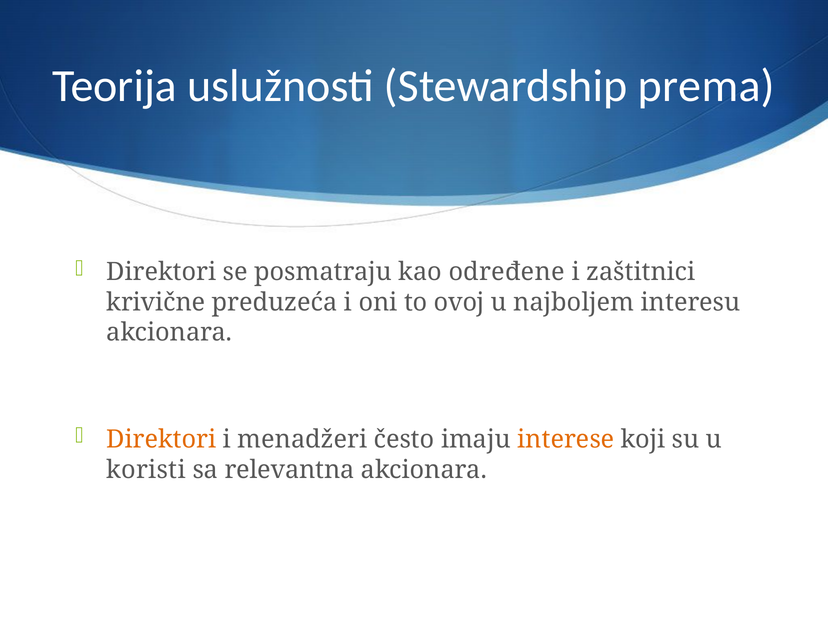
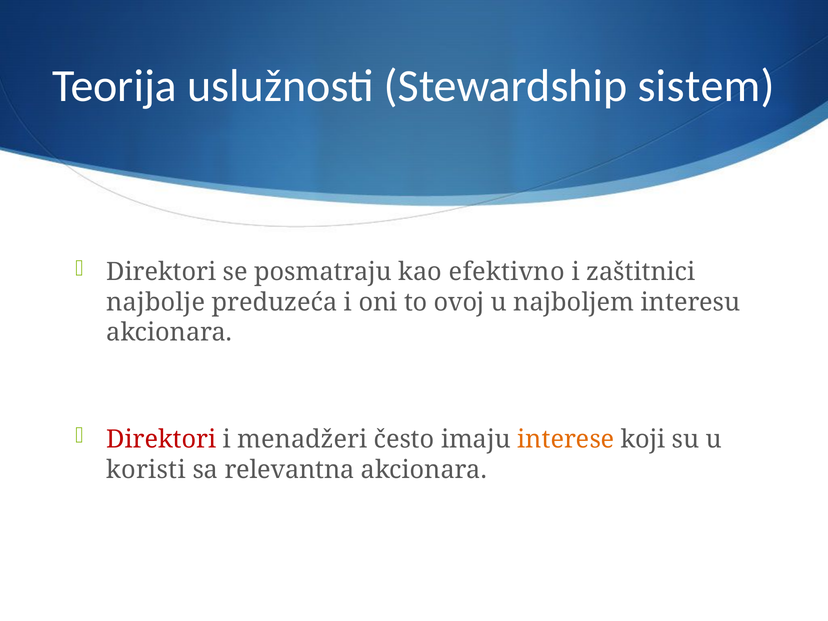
prema: prema -> sistem (706, 86)
određene: određene -> efektivno (507, 272)
krivične: krivične -> najbolje (156, 302)
Direktori colour: orange -> red (161, 439)
